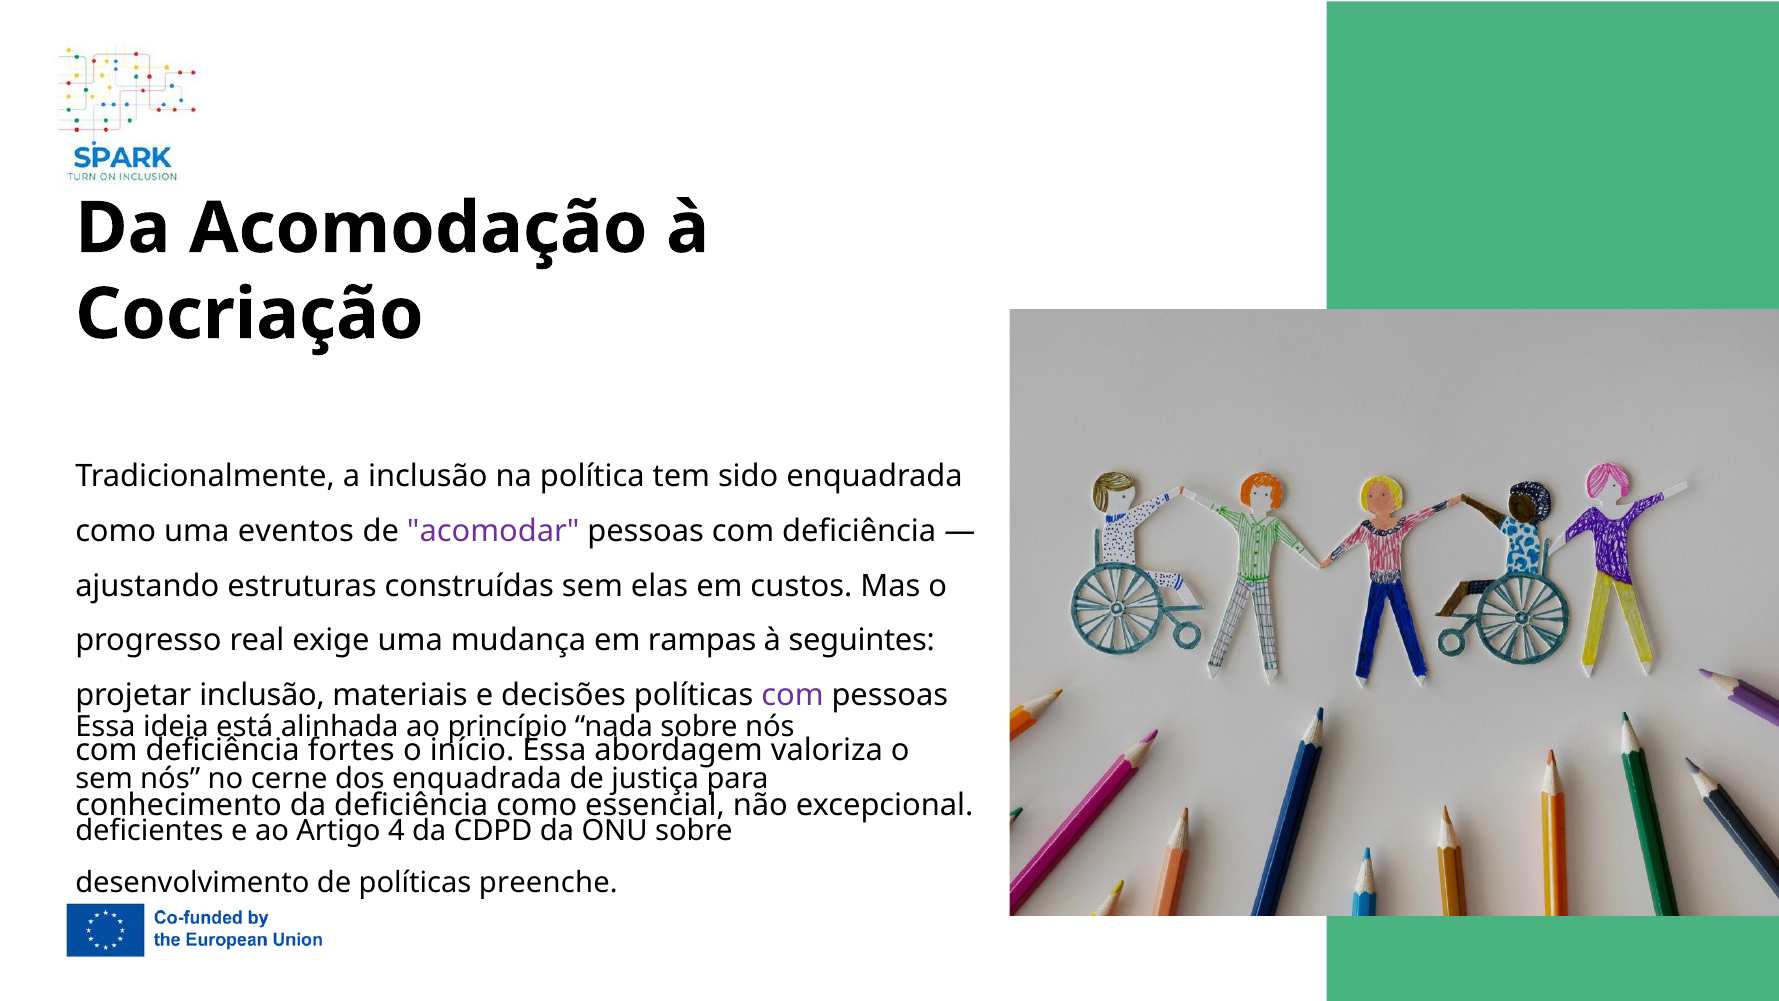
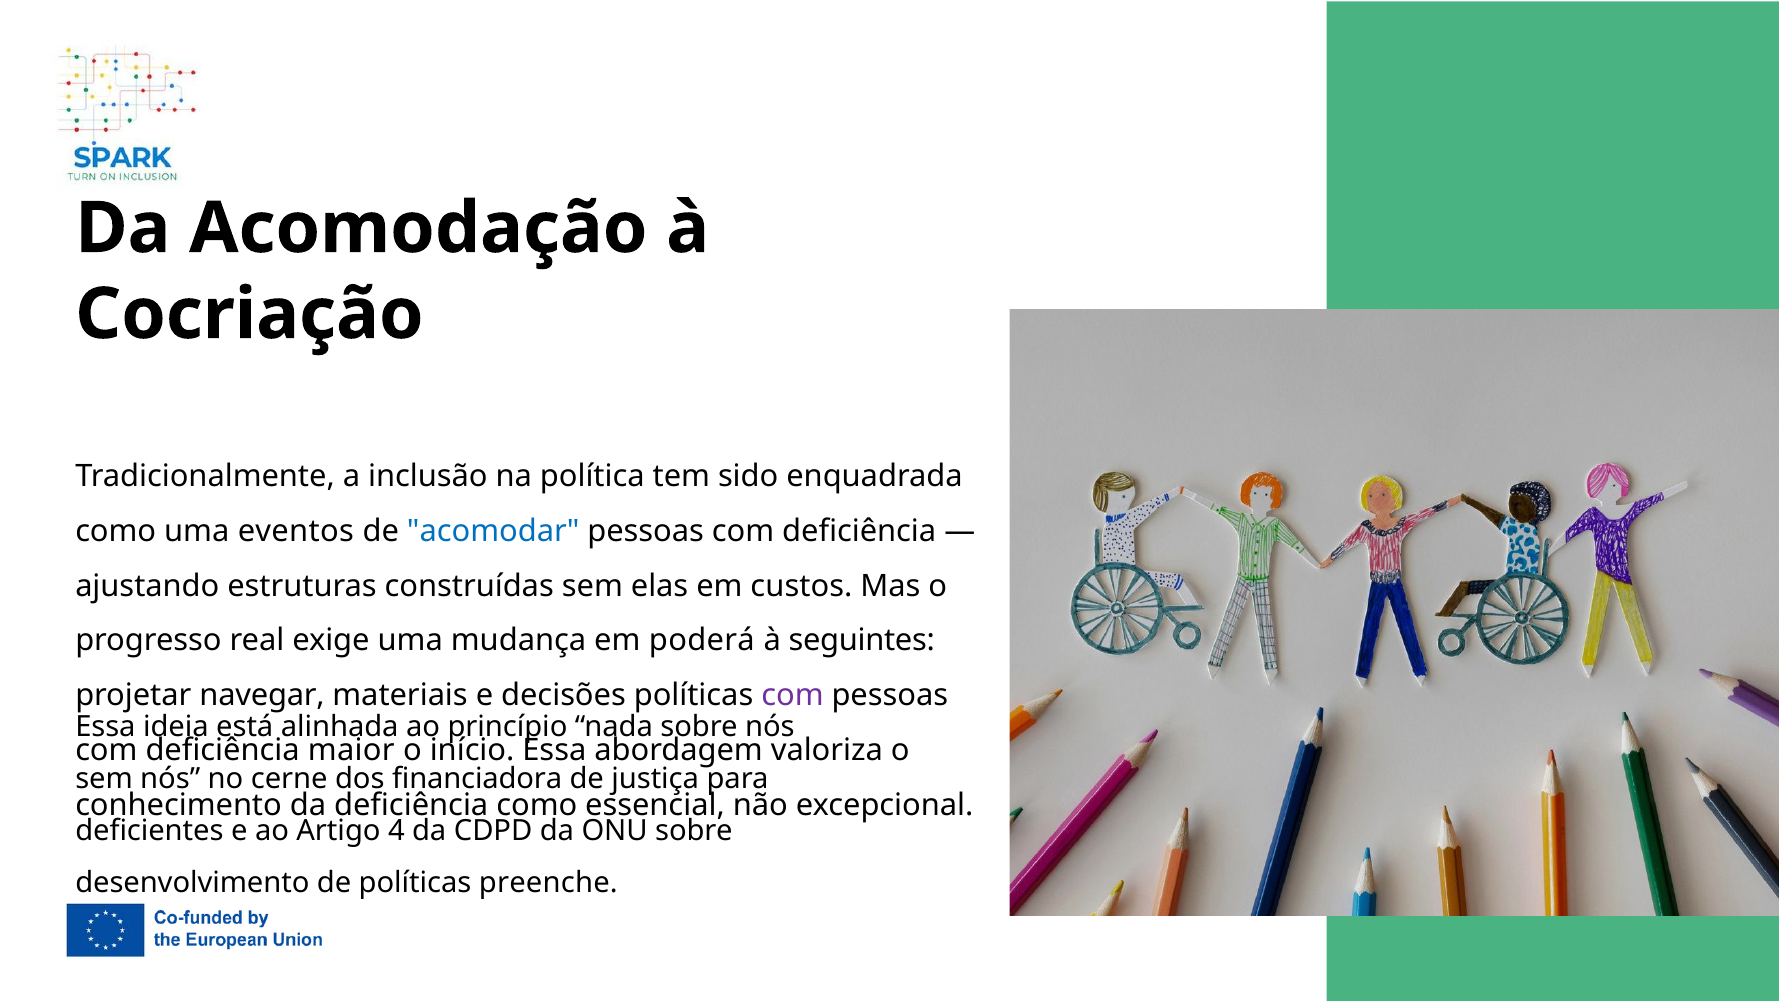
acomodar colour: purple -> blue (493, 531)
rampas: rampas -> poderá (702, 641)
projetar inclusão: inclusão -> navegar (262, 695)
fortes: fortes -> maior (351, 750)
dos enquadrada: enquadrada -> financiadora (477, 779)
